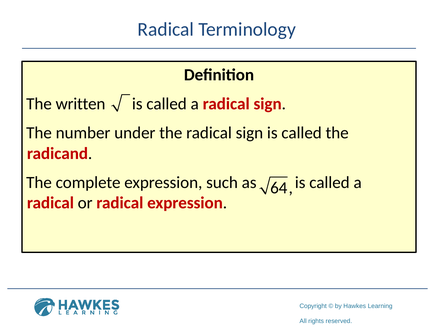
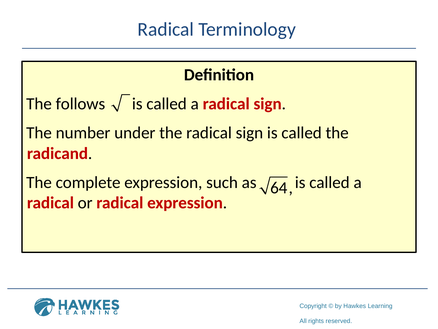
written: written -> follows (80, 104)
